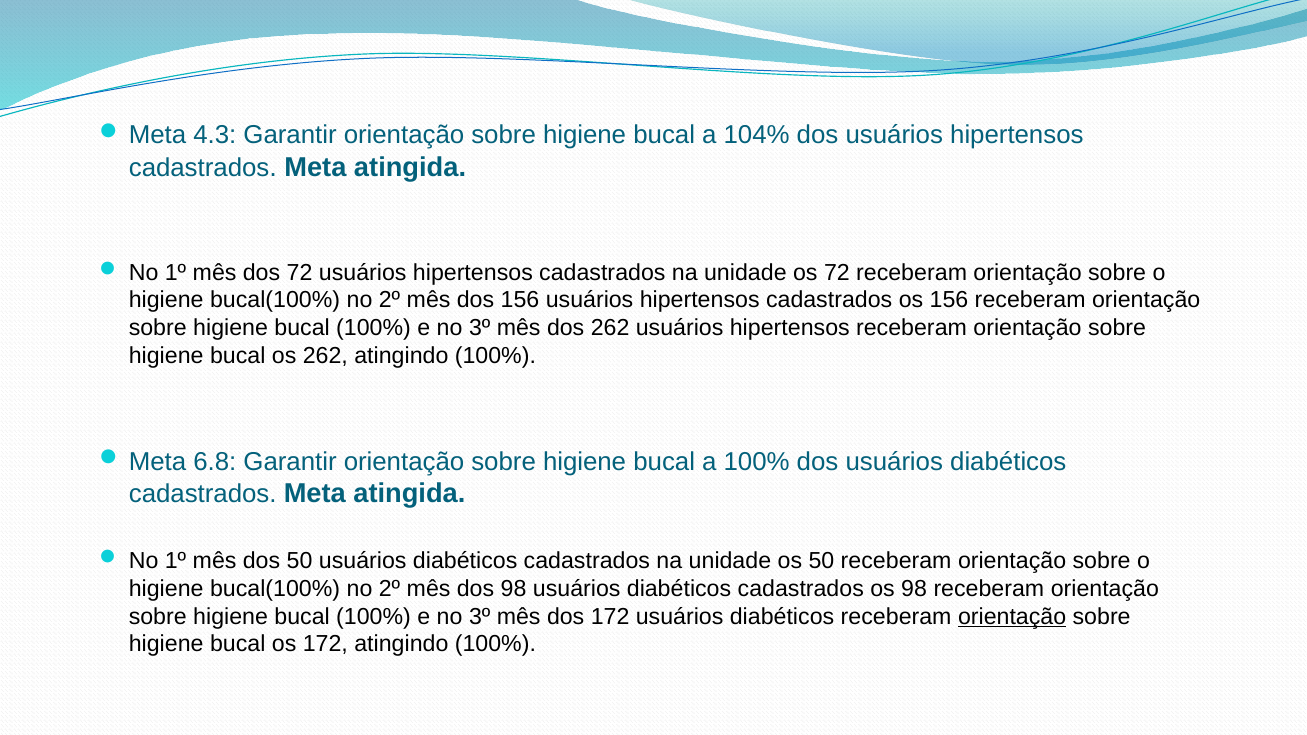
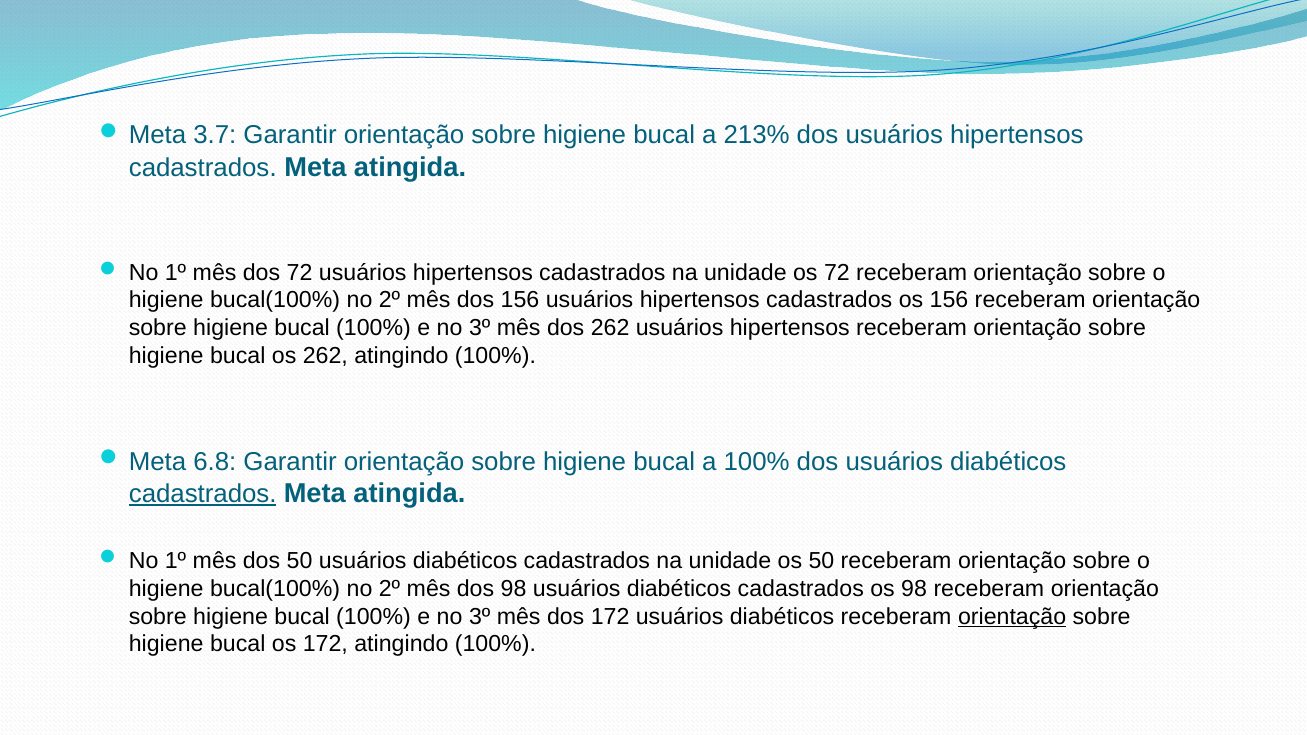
4.3: 4.3 -> 3.7 (215, 135)
104%: 104% -> 213% (757, 135)
cadastrados underline: none -> present (203, 494)
